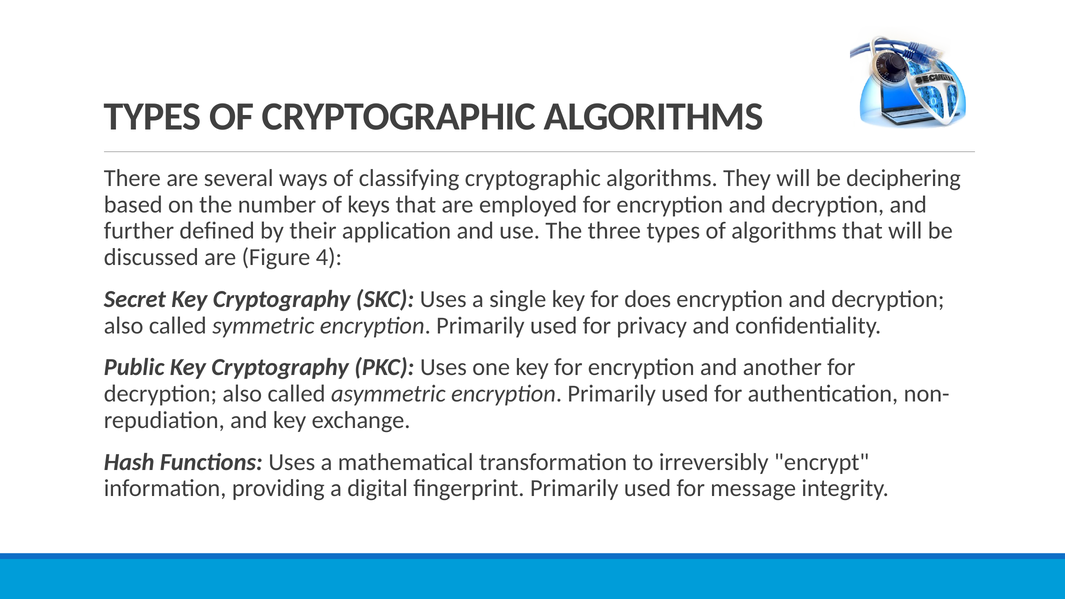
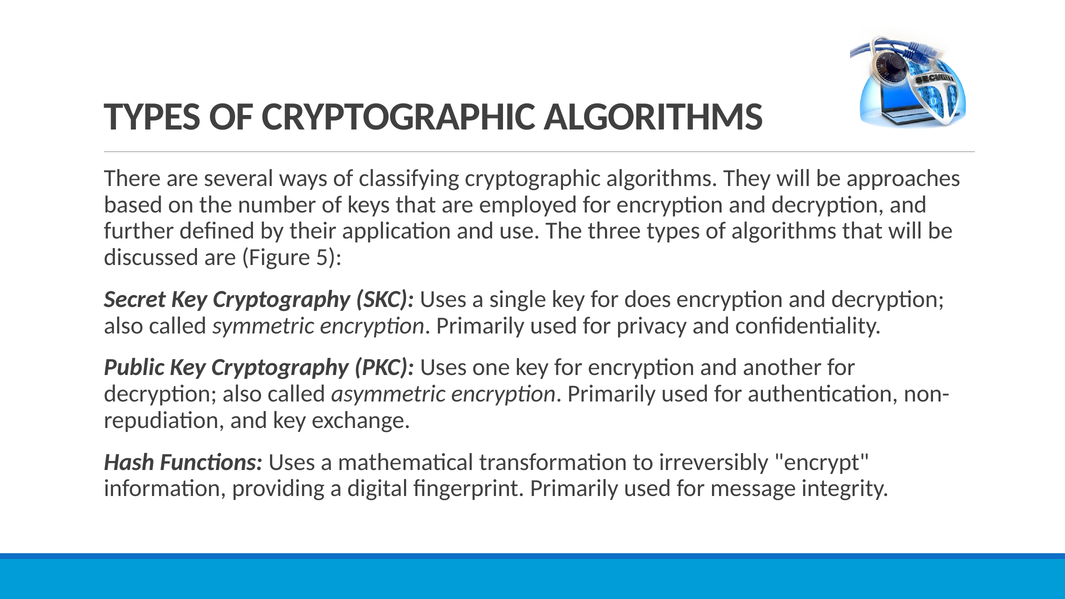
deciphering: deciphering -> approaches (903, 178)
4: 4 -> 5 (329, 257)
